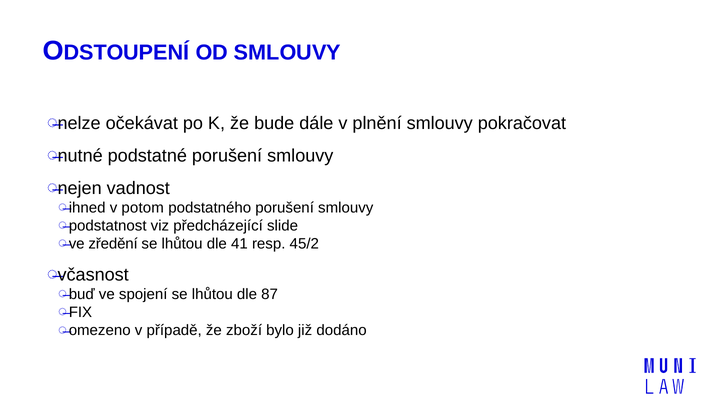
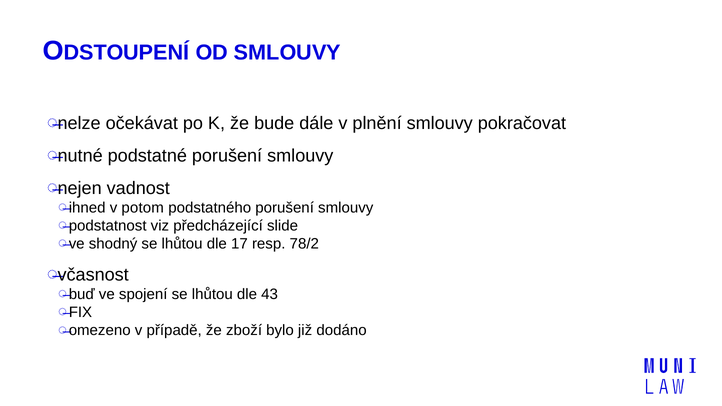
zředění: zředění -> shodný (113, 244)
41: 41 -> 17 (239, 244)
45/2: 45/2 -> 78/2 (304, 244)
87: 87 -> 43 (270, 294)
